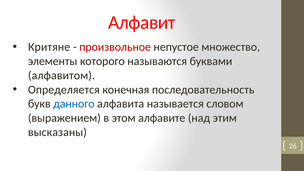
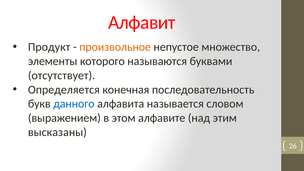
Критяне: Критяне -> Продукт (49, 47)
произвольное colour: red -> orange (115, 47)
алфавитом: алфавитом -> отсутствует (62, 75)
